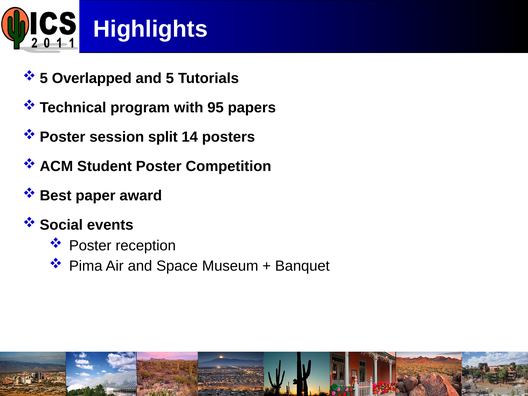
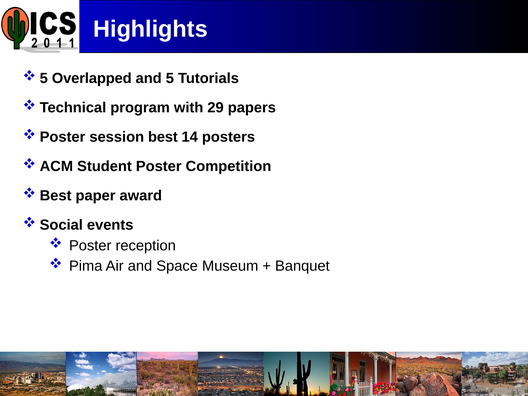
95: 95 -> 29 (216, 108)
split: split -> best (163, 137)
